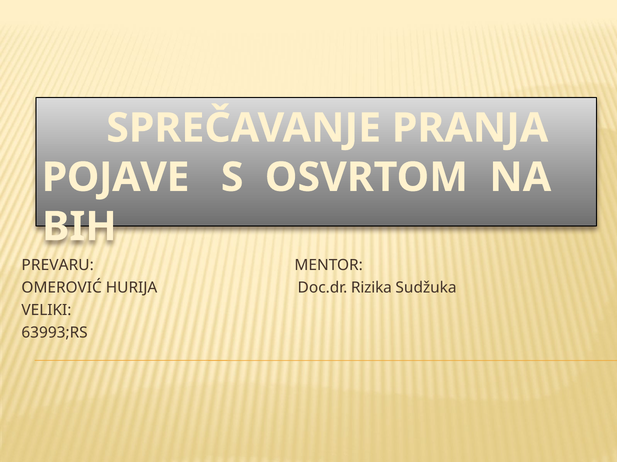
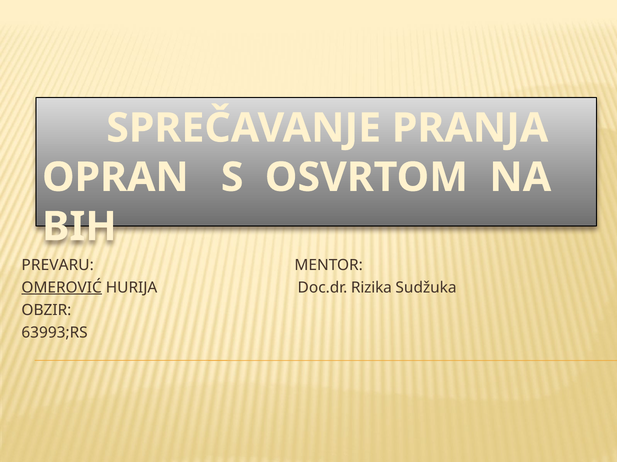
POJAVE: POJAVE -> OPRAN (115, 178)
OMEROVIĆ underline: none -> present (62, 288)
VELIKI: VELIKI -> OBZIR (46, 311)
